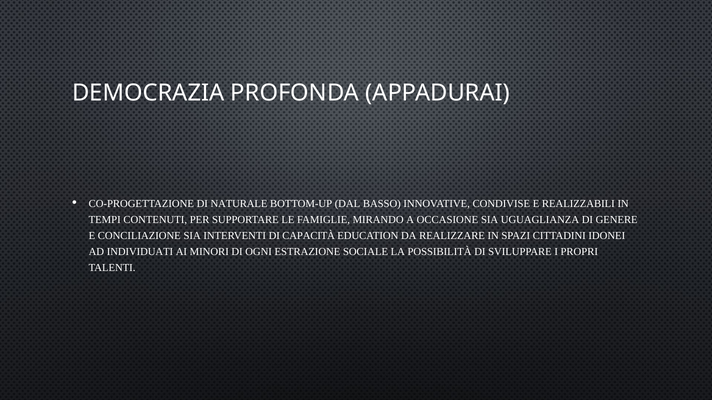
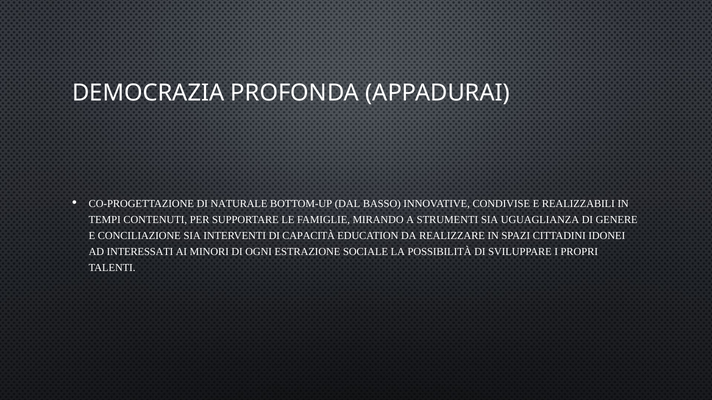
OCCASIONE: OCCASIONE -> STRUMENTI (447, 220)
INDIVIDUATI: INDIVIDUATI -> INTERESSATI (140, 252)
